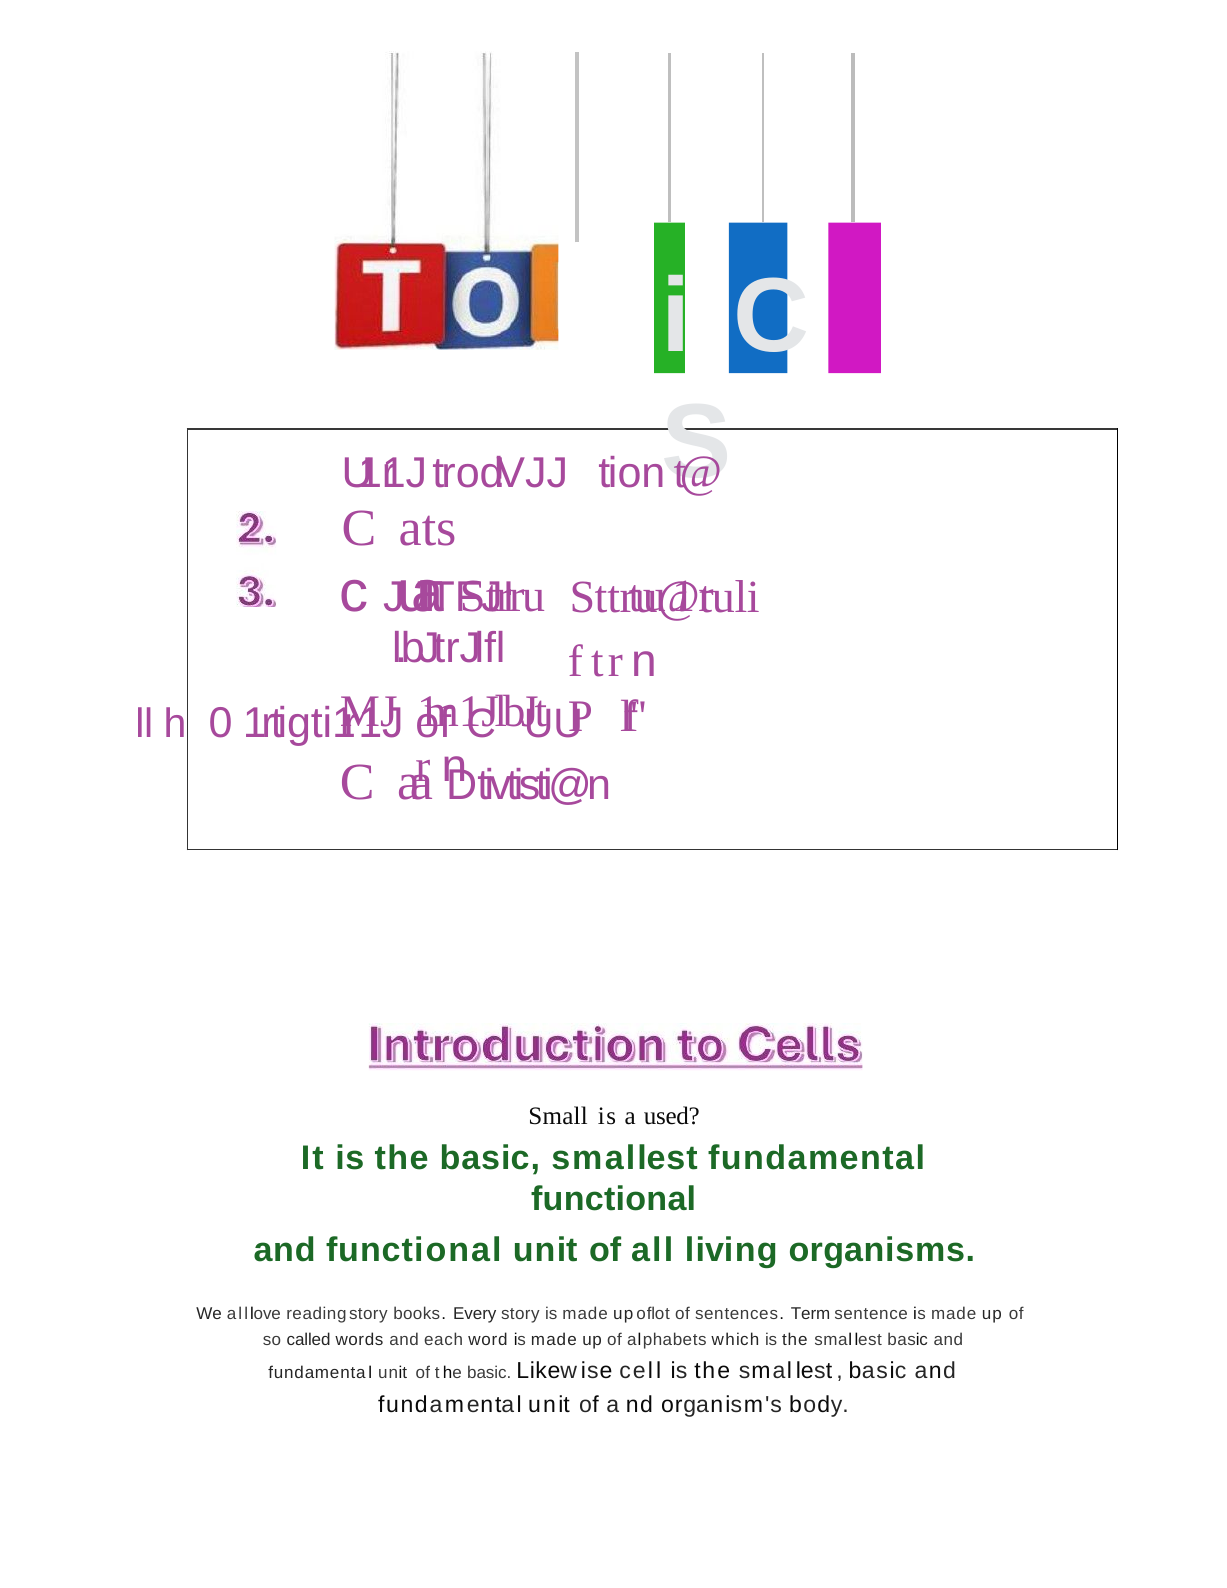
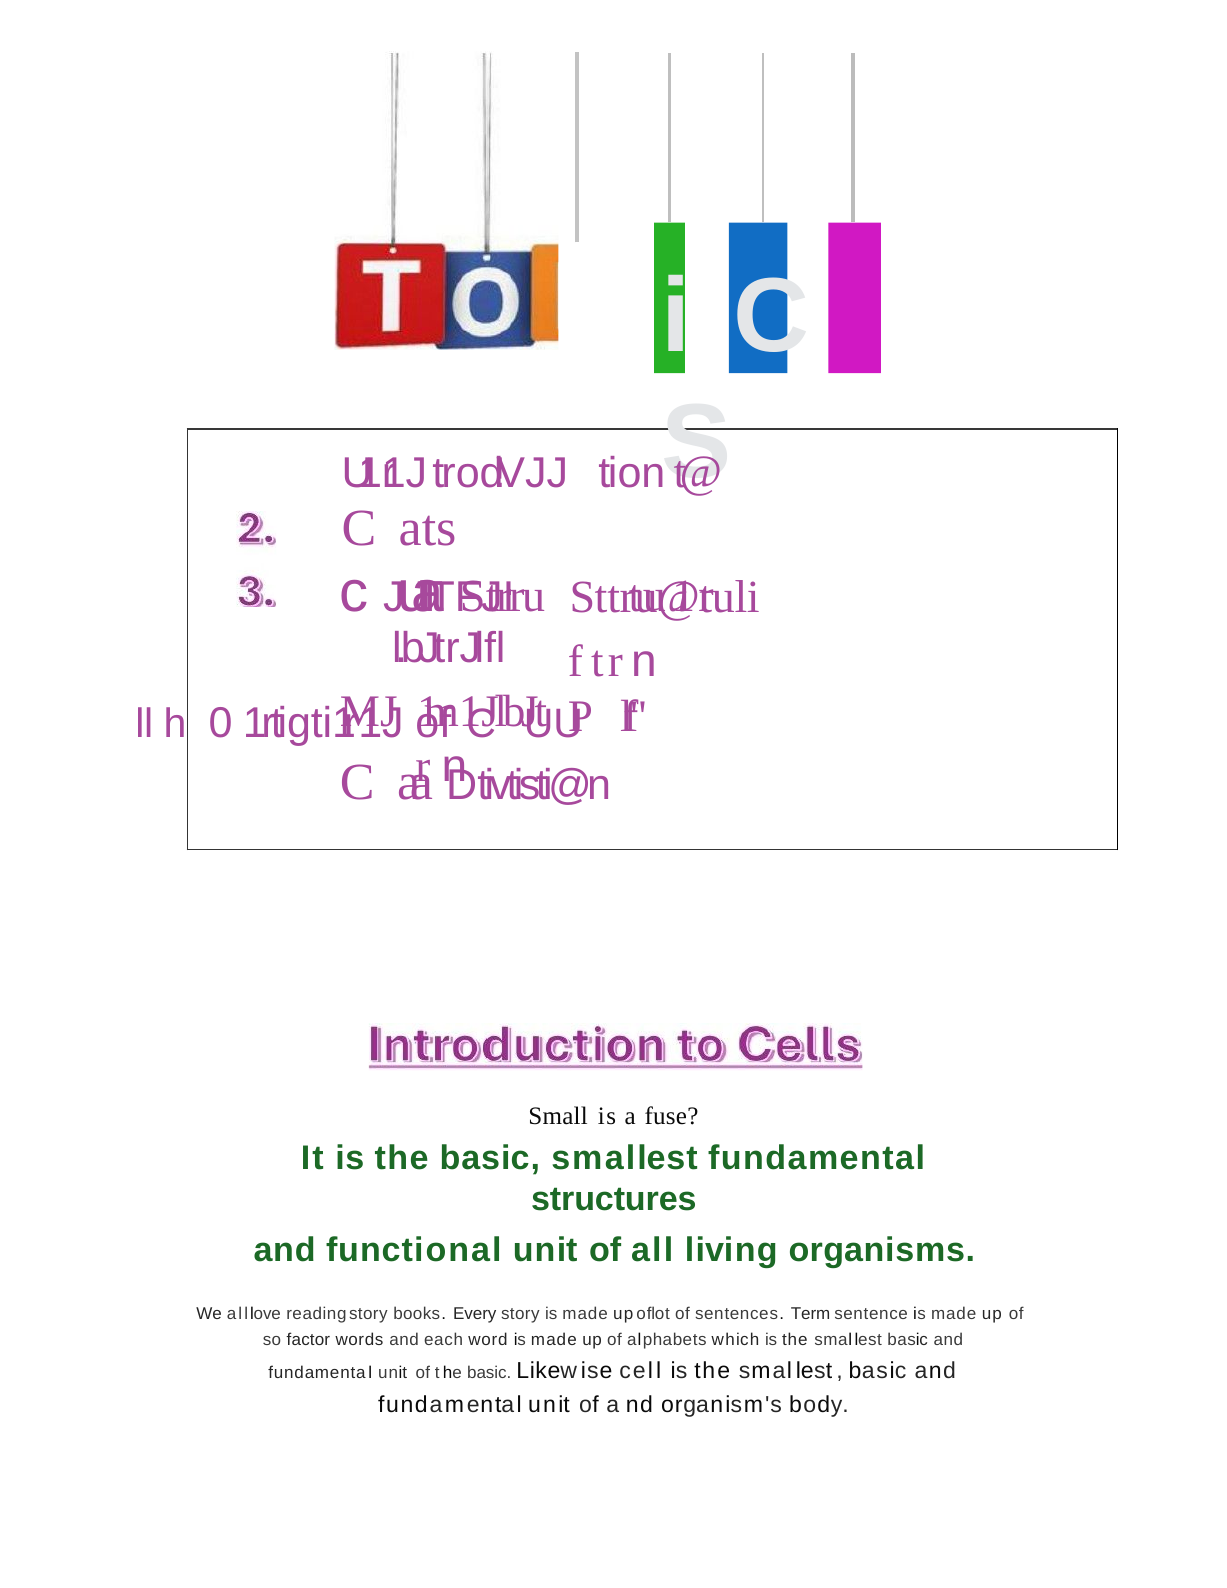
used: used -> fuse (672, 1116)
functional: functional -> structures (614, 1199)
called: called -> factor (308, 1340)
